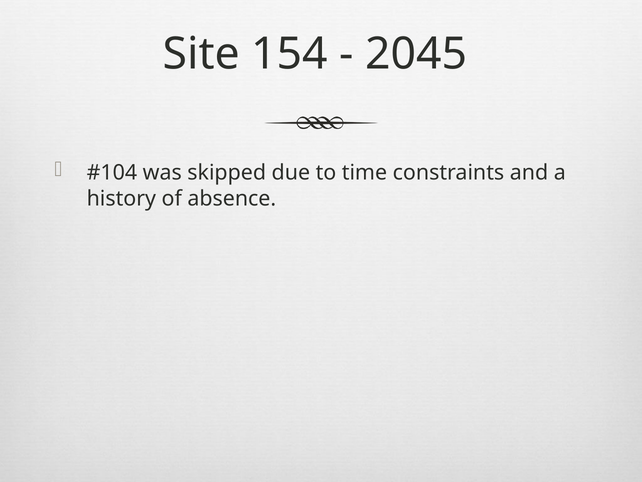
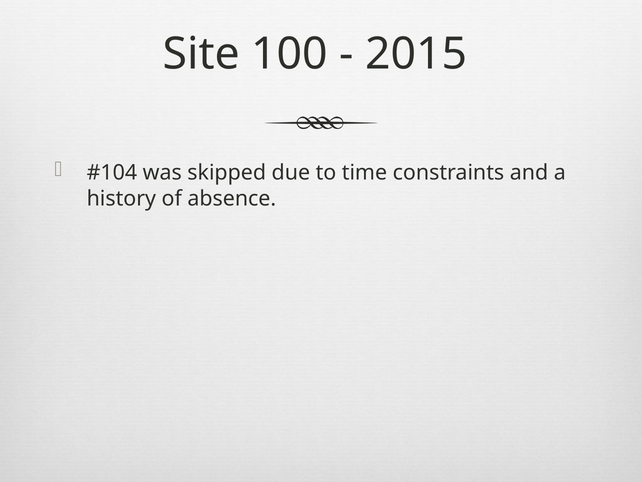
154: 154 -> 100 (290, 54)
2045: 2045 -> 2015 (416, 54)
